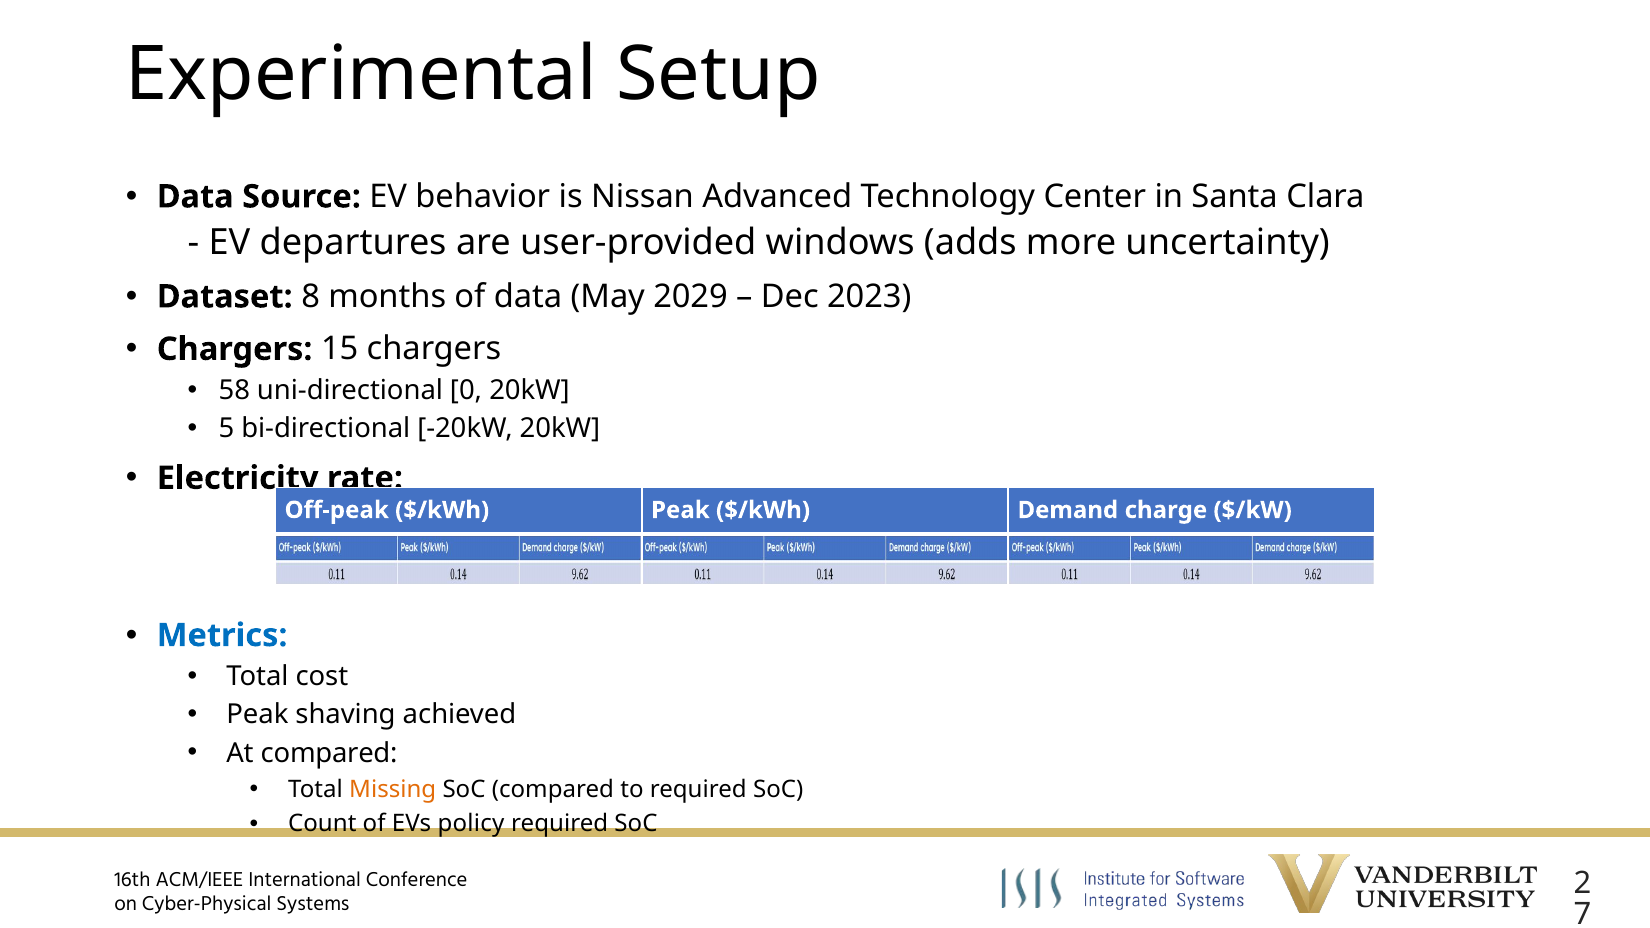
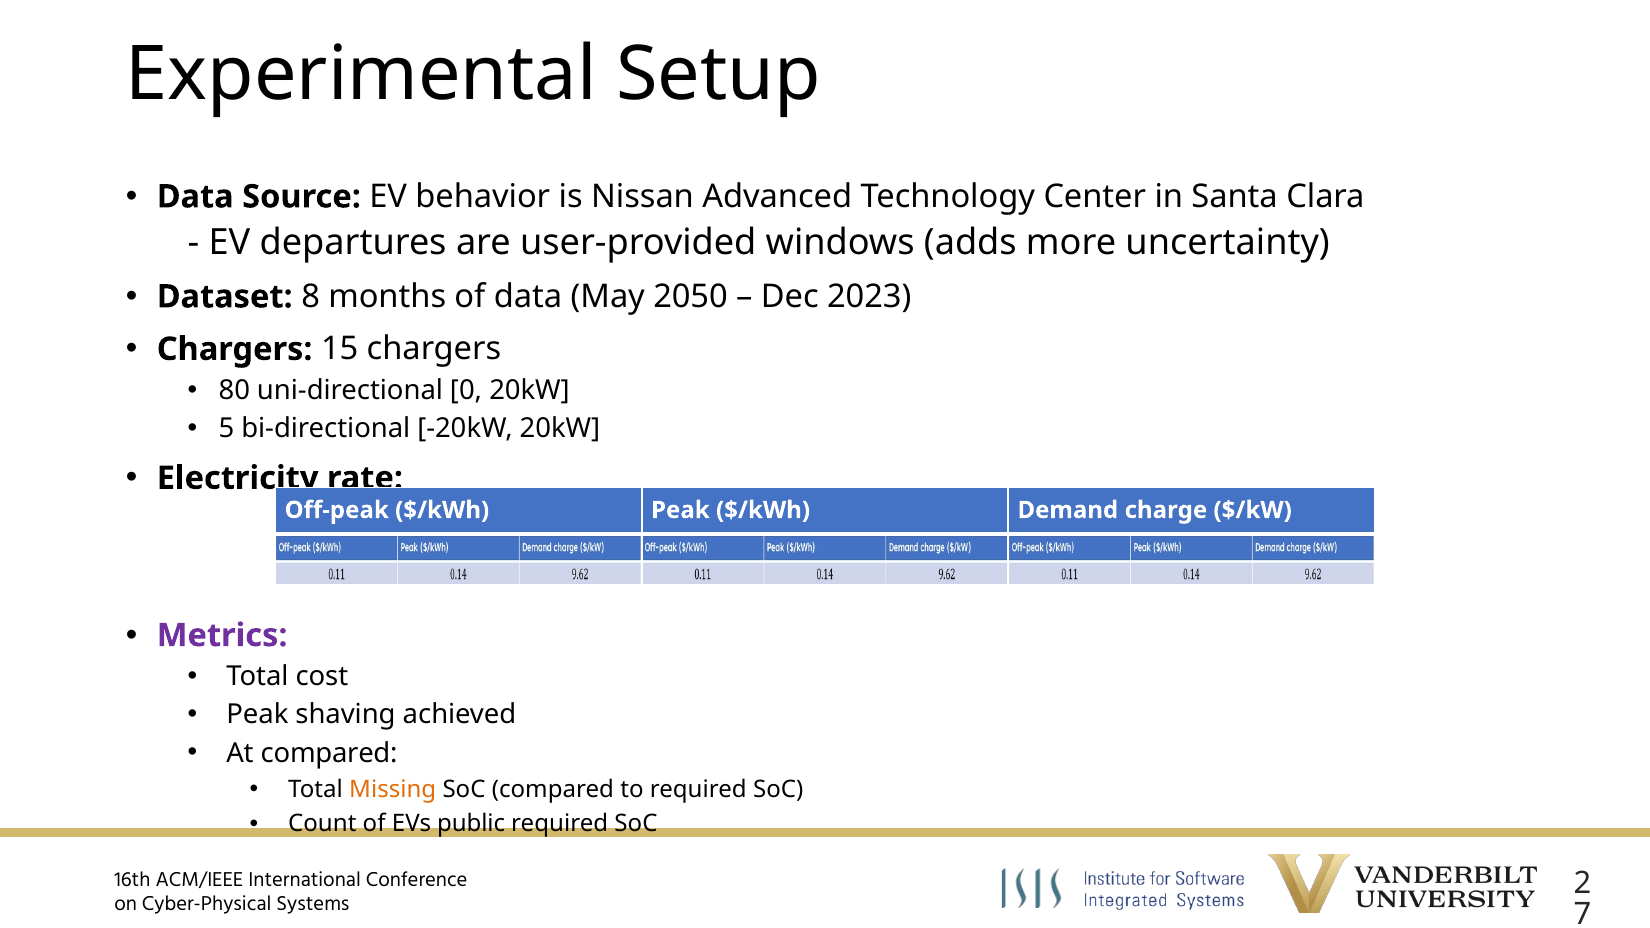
2029: 2029 -> 2050 (691, 297)
58: 58 -> 80 (234, 390)
Metrics colour: blue -> purple (222, 635)
policy: policy -> public (471, 824)
